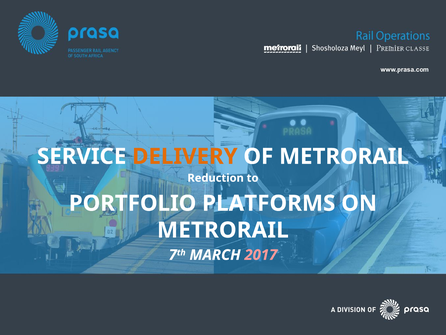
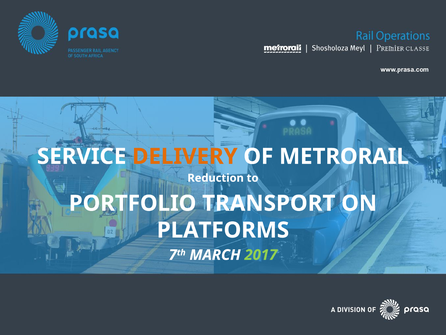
PLATFORMS: PLATFORMS -> TRANSPORT (269, 203)
METRORAIL: METRORAIL -> PLATFORMS (223, 230)
2017 colour: pink -> light green (261, 255)
